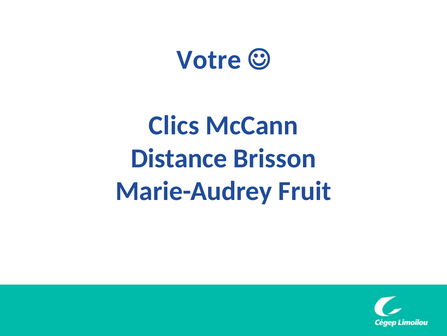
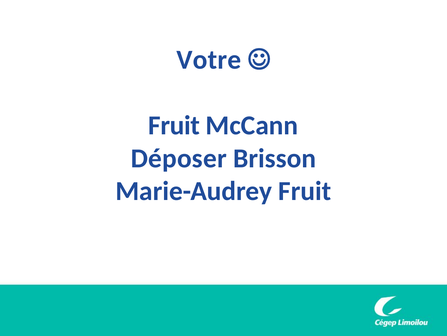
Clics: Clics -> Fruit (174, 125)
Distance: Distance -> Déposer (179, 158)
